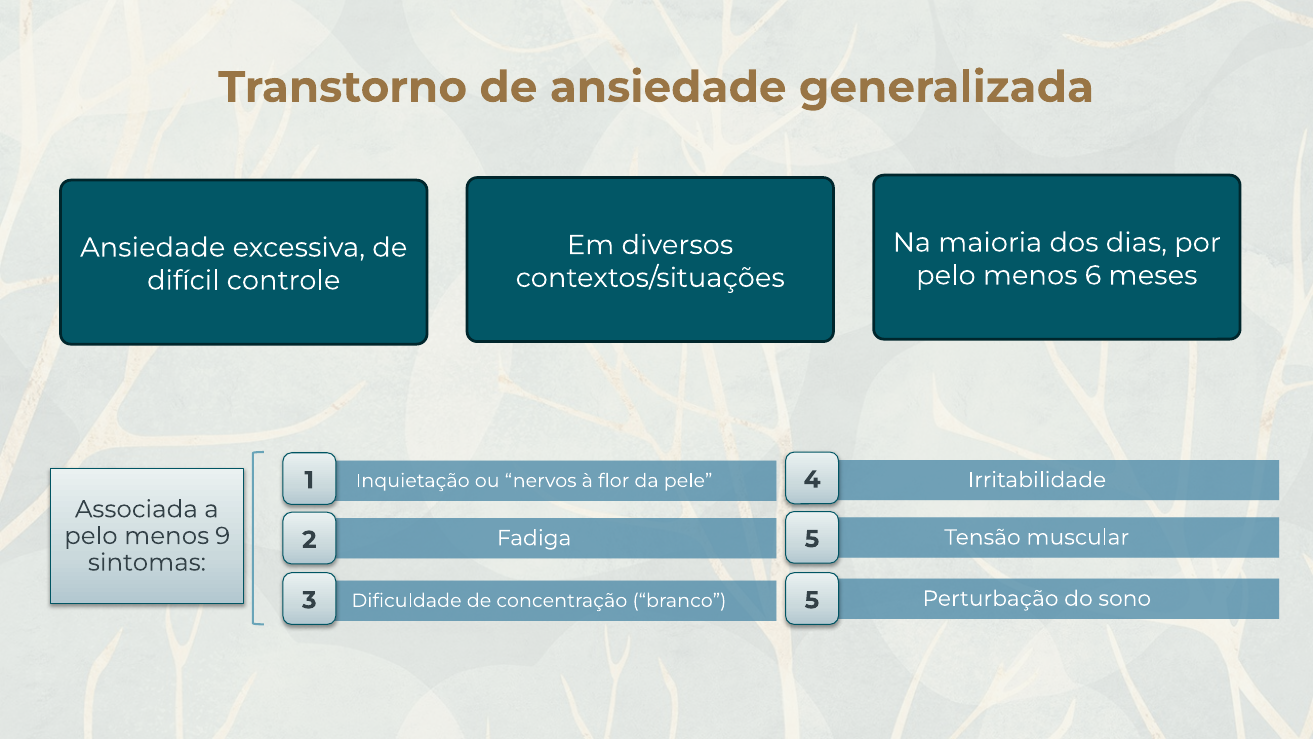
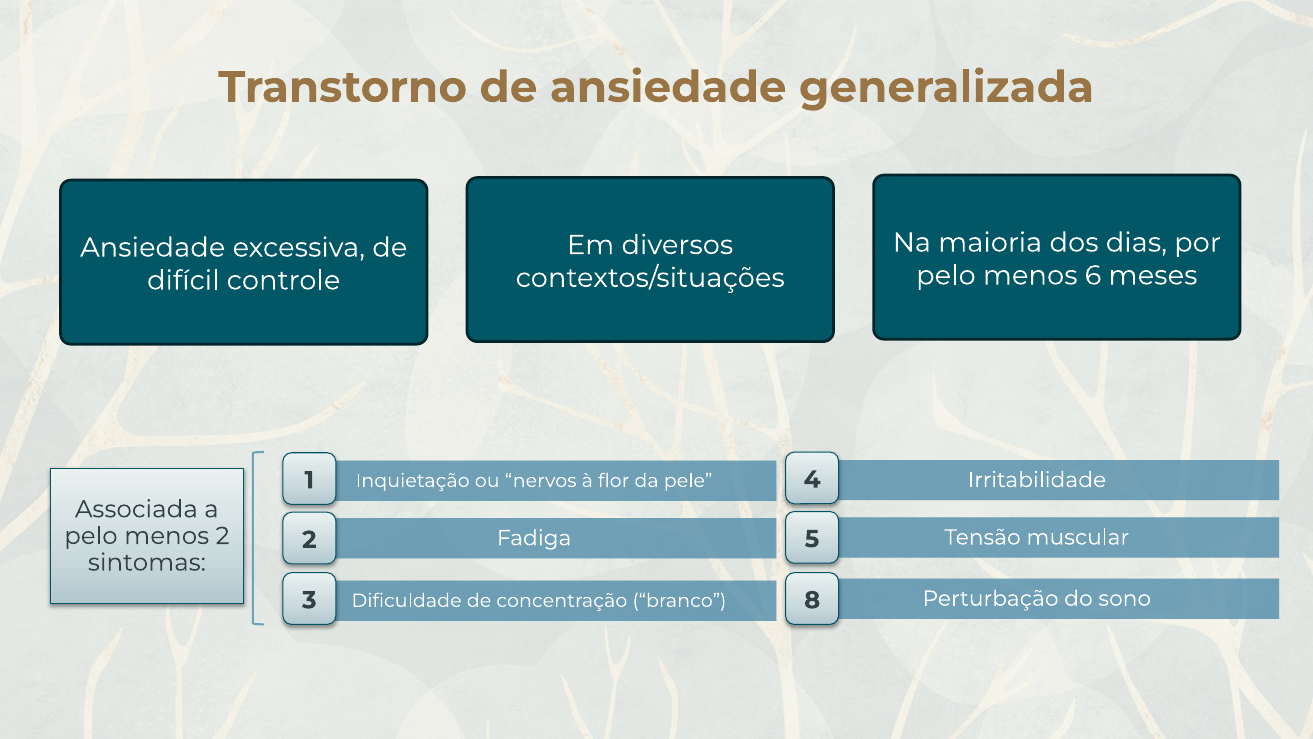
menos 9: 9 -> 2 (223, 536)
3 5: 5 -> 8 (812, 600)
